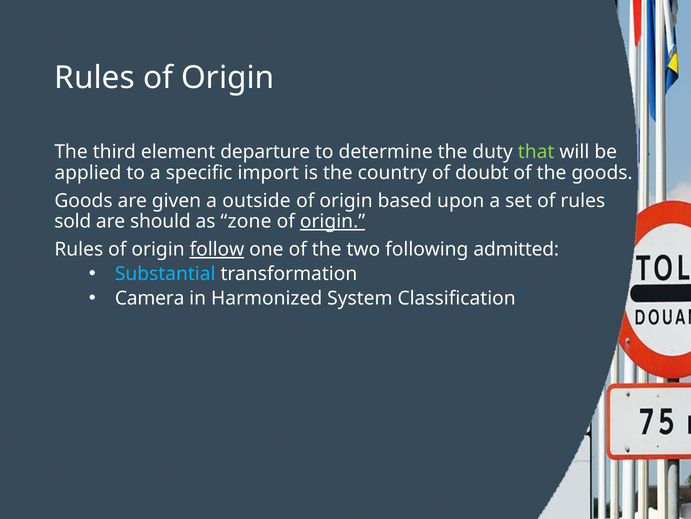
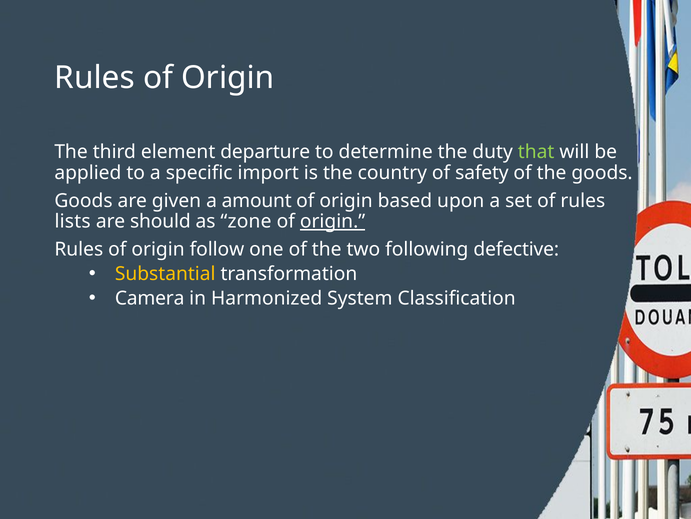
doubt: doubt -> safety (482, 172)
outside: outside -> amount (257, 200)
sold: sold -> lists (73, 221)
follow underline: present -> none (217, 249)
admitted: admitted -> defective (516, 249)
Substantial colour: light blue -> yellow (165, 273)
